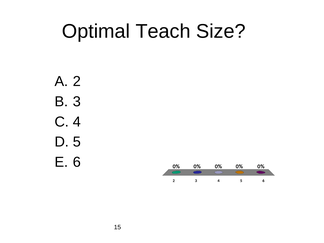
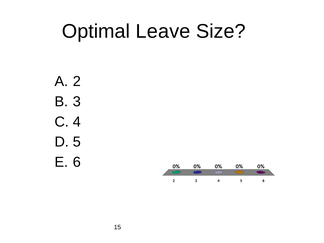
Teach: Teach -> Leave (163, 31)
